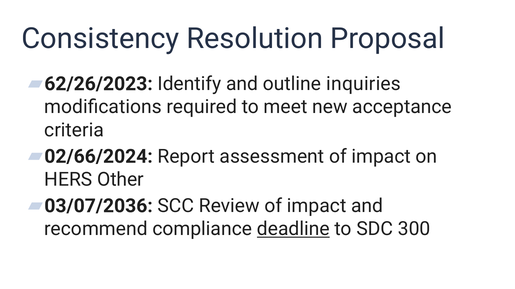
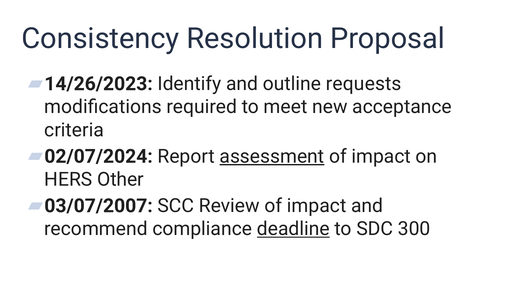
62/26/2023: 62/26/2023 -> 14/26/2023 (99, 84)
inquiries: inquiries -> requests (364, 84)
02/66/2024: 02/66/2024 -> 02/07/2024 (99, 157)
assessment underline: none -> present (272, 157)
03/07/2036: 03/07/2036 -> 03/07/2007 (99, 206)
